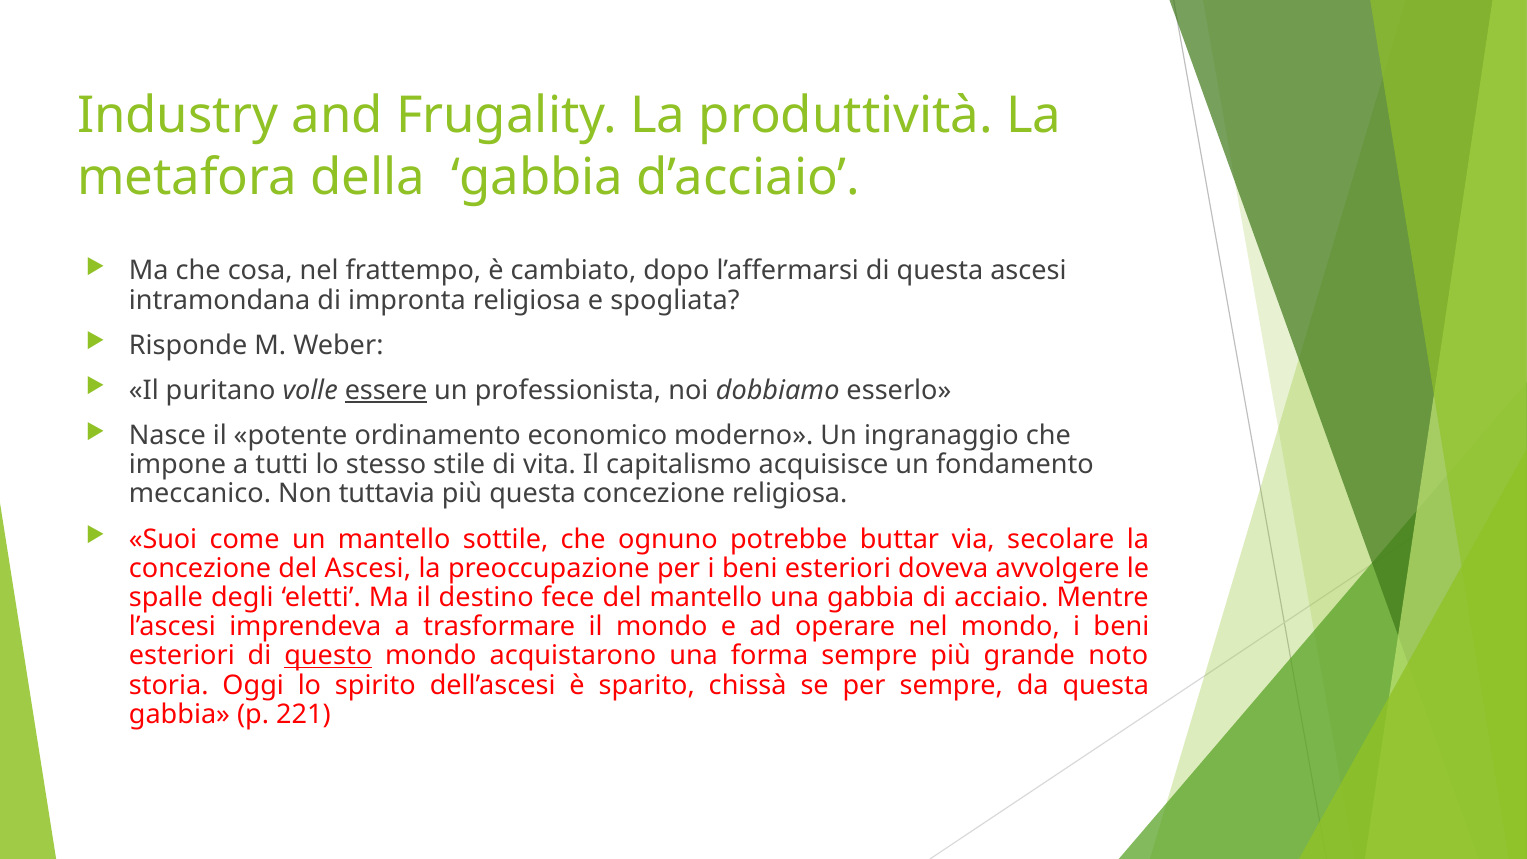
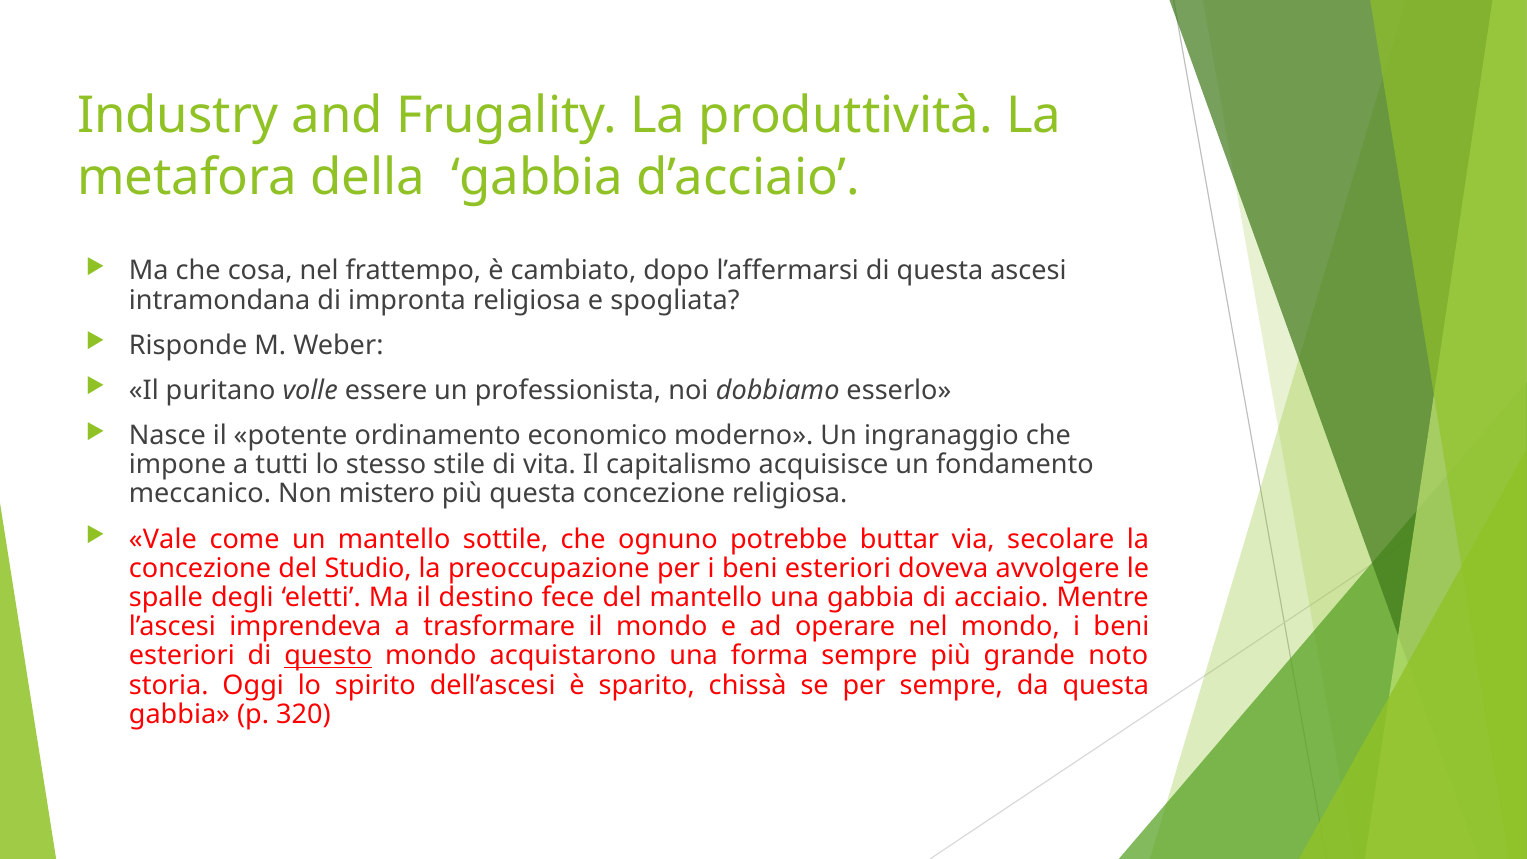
essere underline: present -> none (386, 390)
tuttavia: tuttavia -> mistero (387, 494)
Suoi: Suoi -> Vale (163, 539)
del Ascesi: Ascesi -> Studio (368, 568)
221: 221 -> 320 (303, 714)
